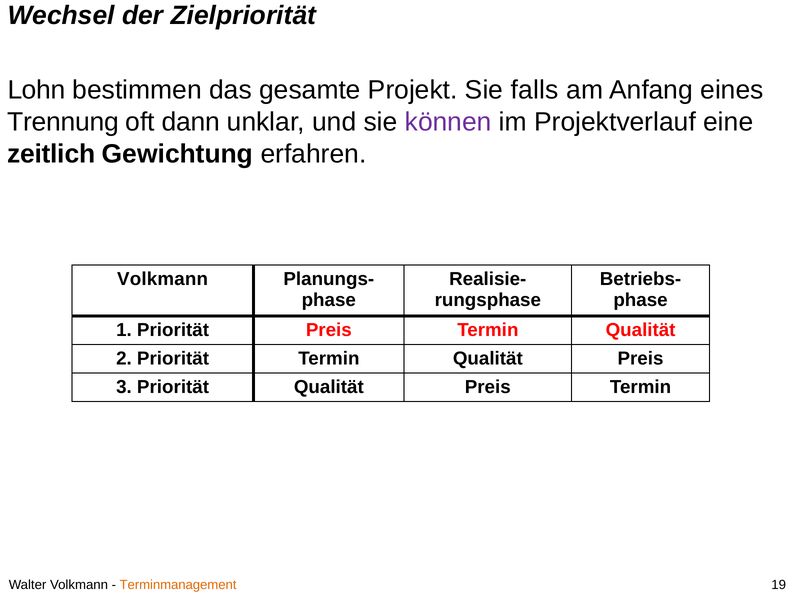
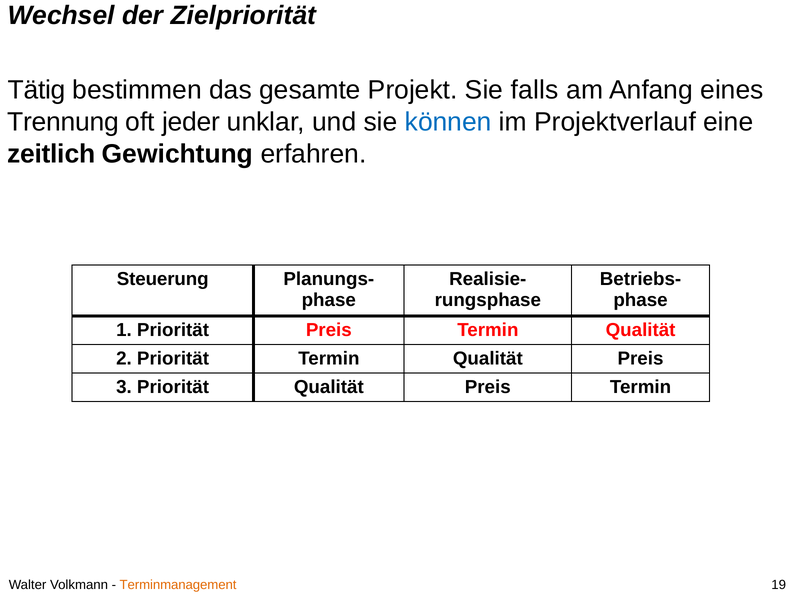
Lohn: Lohn -> Tätig (37, 90)
dann: dann -> jeder (191, 122)
können colour: purple -> blue (448, 122)
Volkmann: Volkmann -> Steuerung (163, 279)
